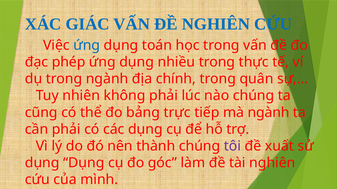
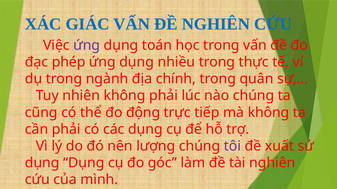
ứng colour: blue -> purple (87, 45)
bảng: bảng -> động (143, 113)
mà ngành: ngành -> không (269, 113)
thành: thành -> lượng (156, 146)
